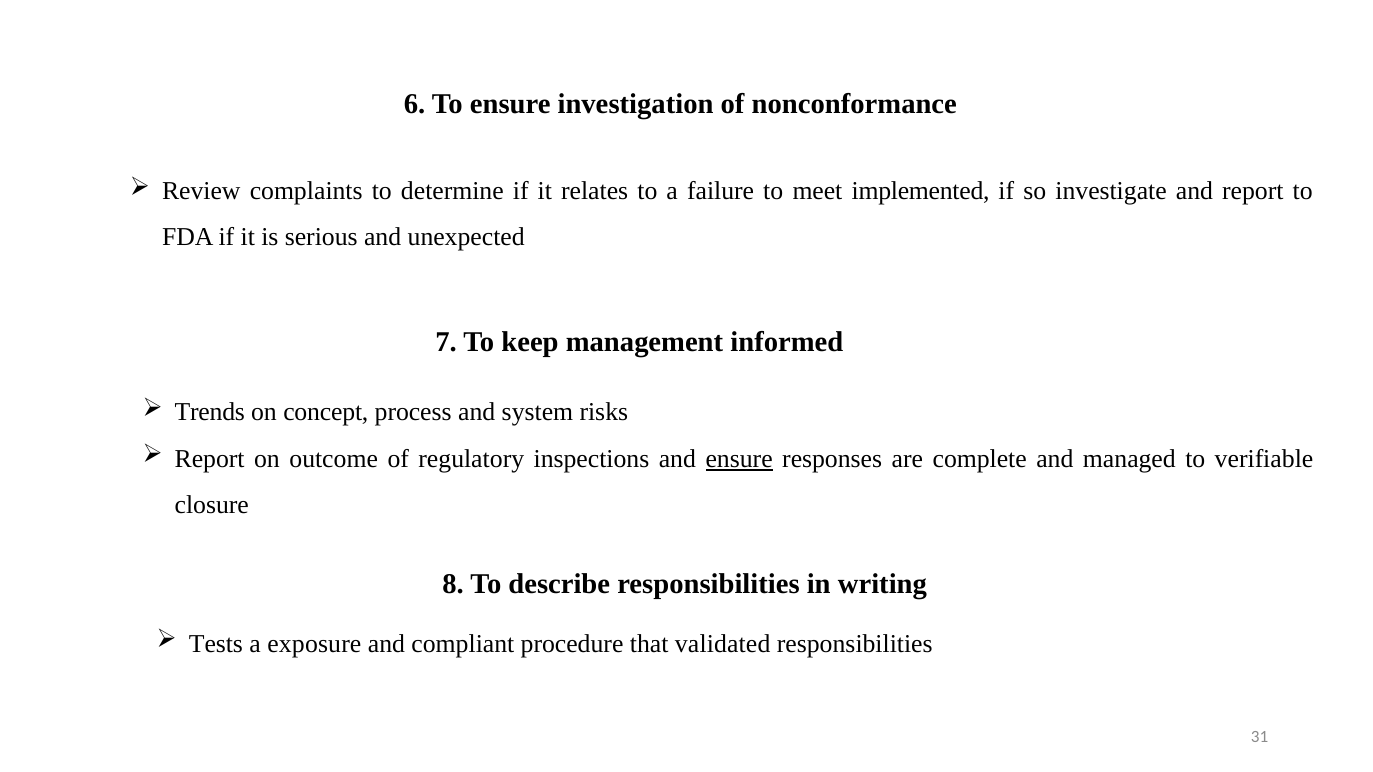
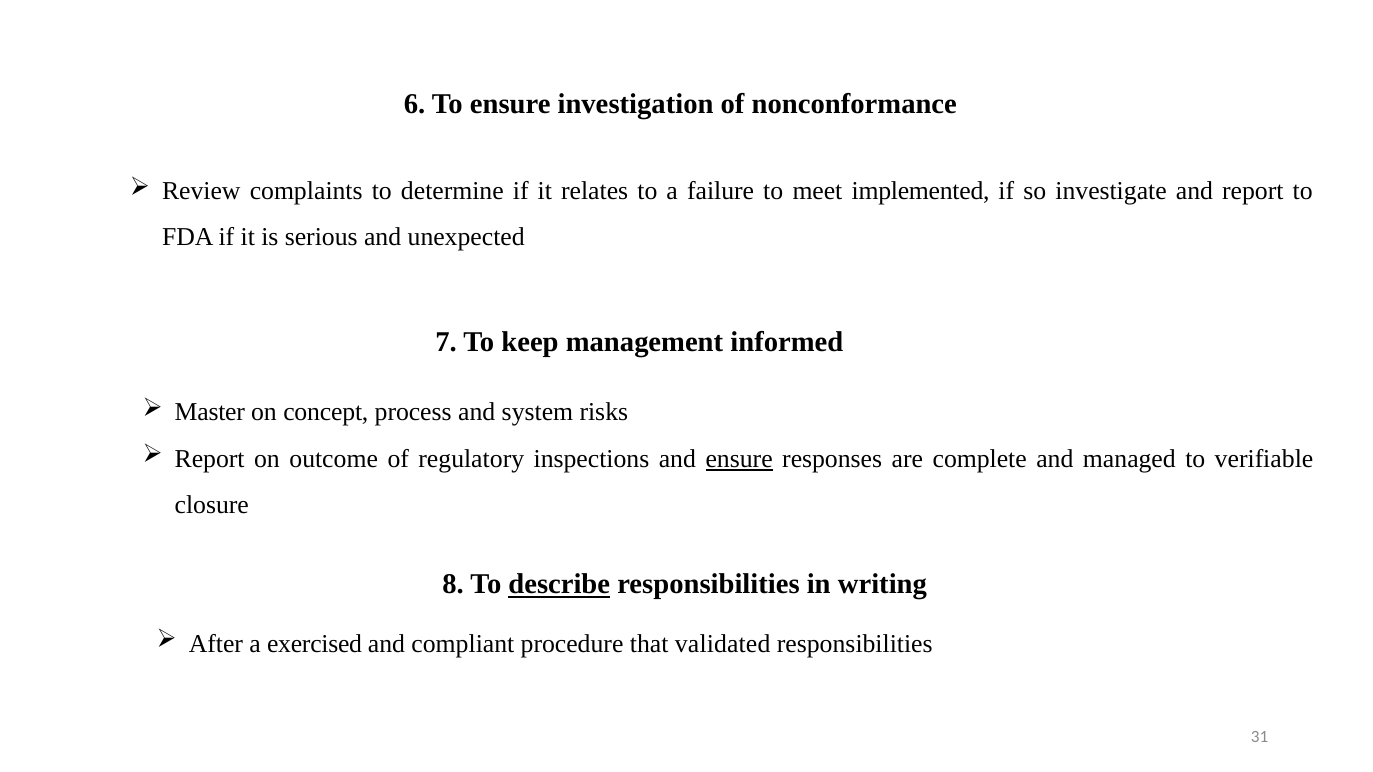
Trends: Trends -> Master (210, 413)
describe underline: none -> present (559, 585)
Tests: Tests -> After (216, 644)
exposure: exposure -> exercised (315, 644)
